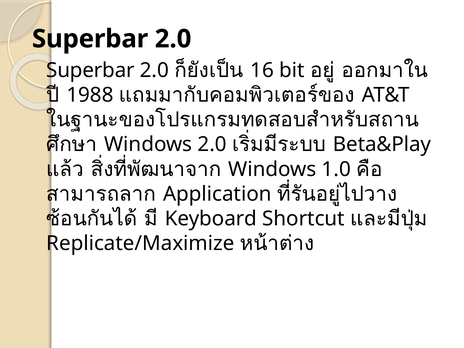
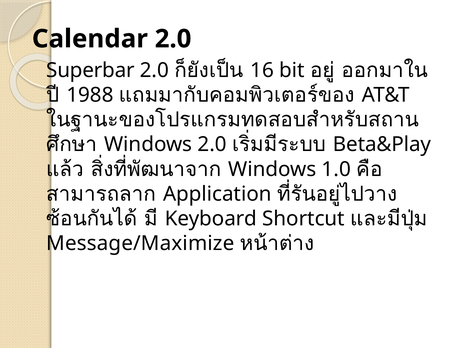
Superbar: Superbar -> Calendar (90, 39)
Replicate/Maximize: Replicate/Maximize -> Message/Maximize (140, 243)
